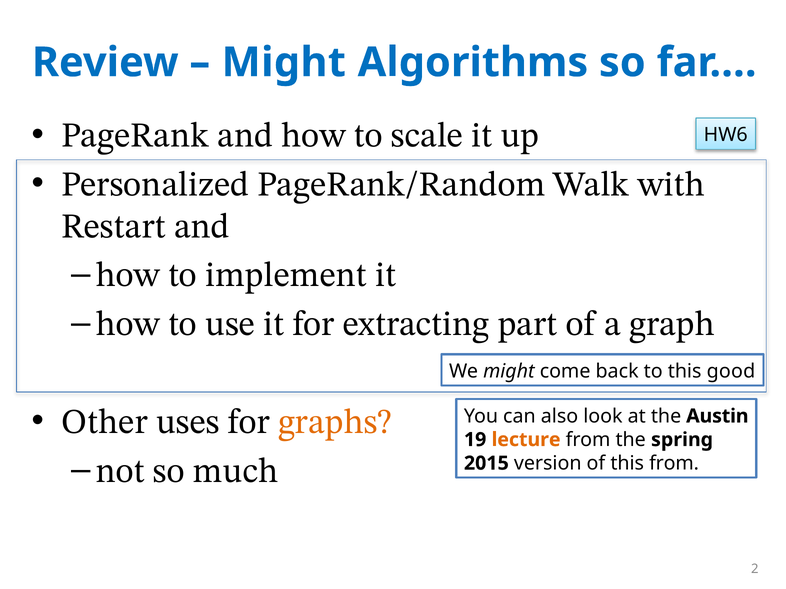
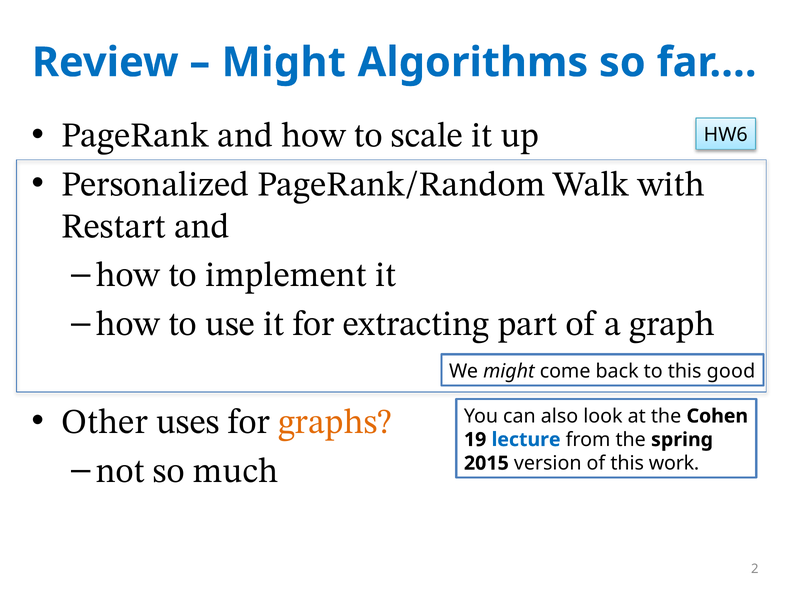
Austin: Austin -> Cohen (717, 416)
lecture colour: orange -> blue (526, 440)
this from: from -> work (674, 464)
